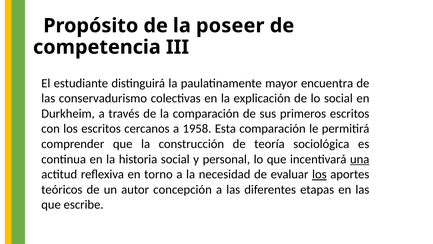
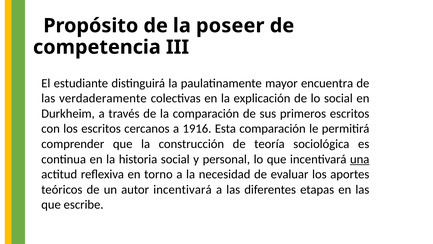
conservadurismo: conservadurismo -> verdaderamente (103, 98)
1958: 1958 -> 1916 (197, 129)
los underline: present -> none (319, 174)
autor concepción: concepción -> incentivará (182, 189)
